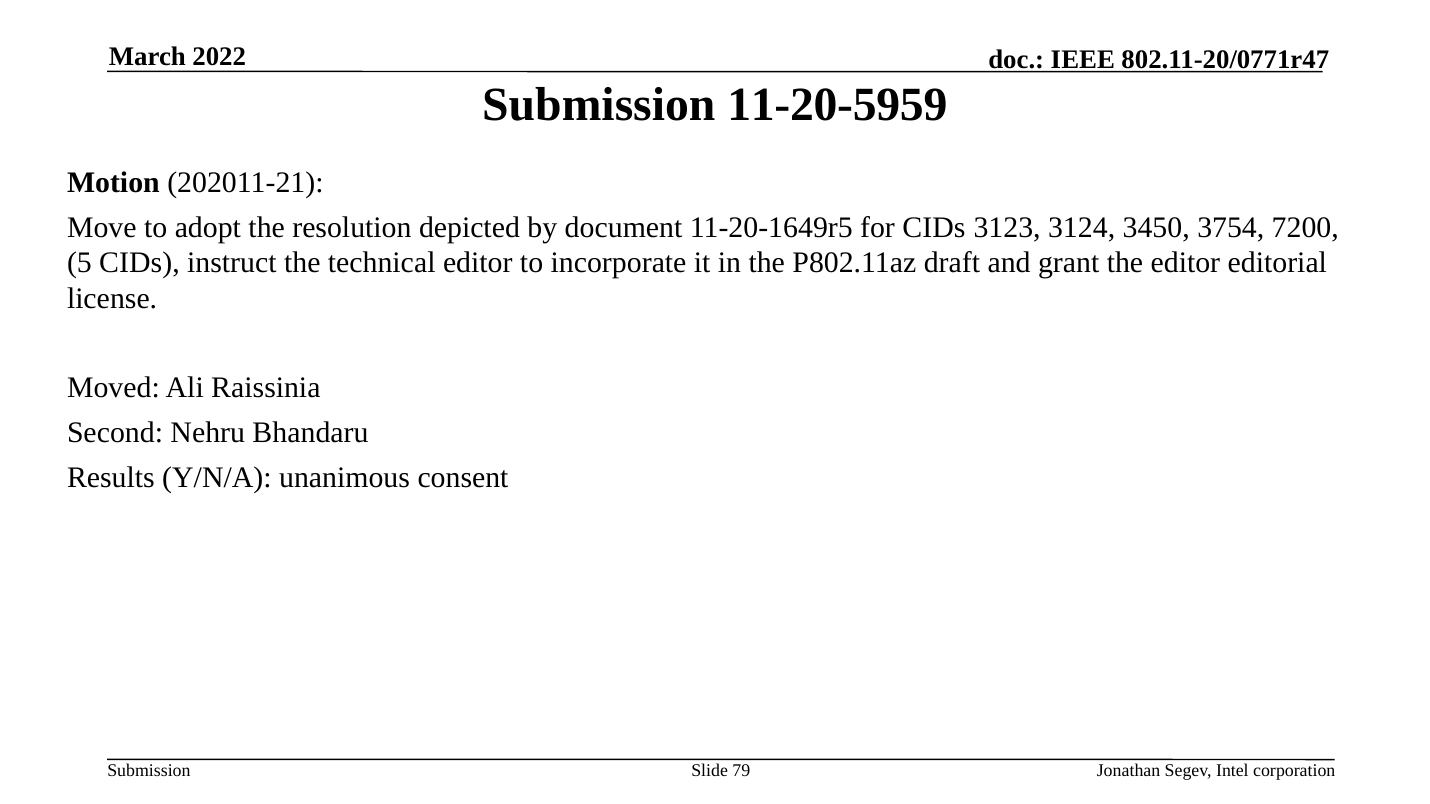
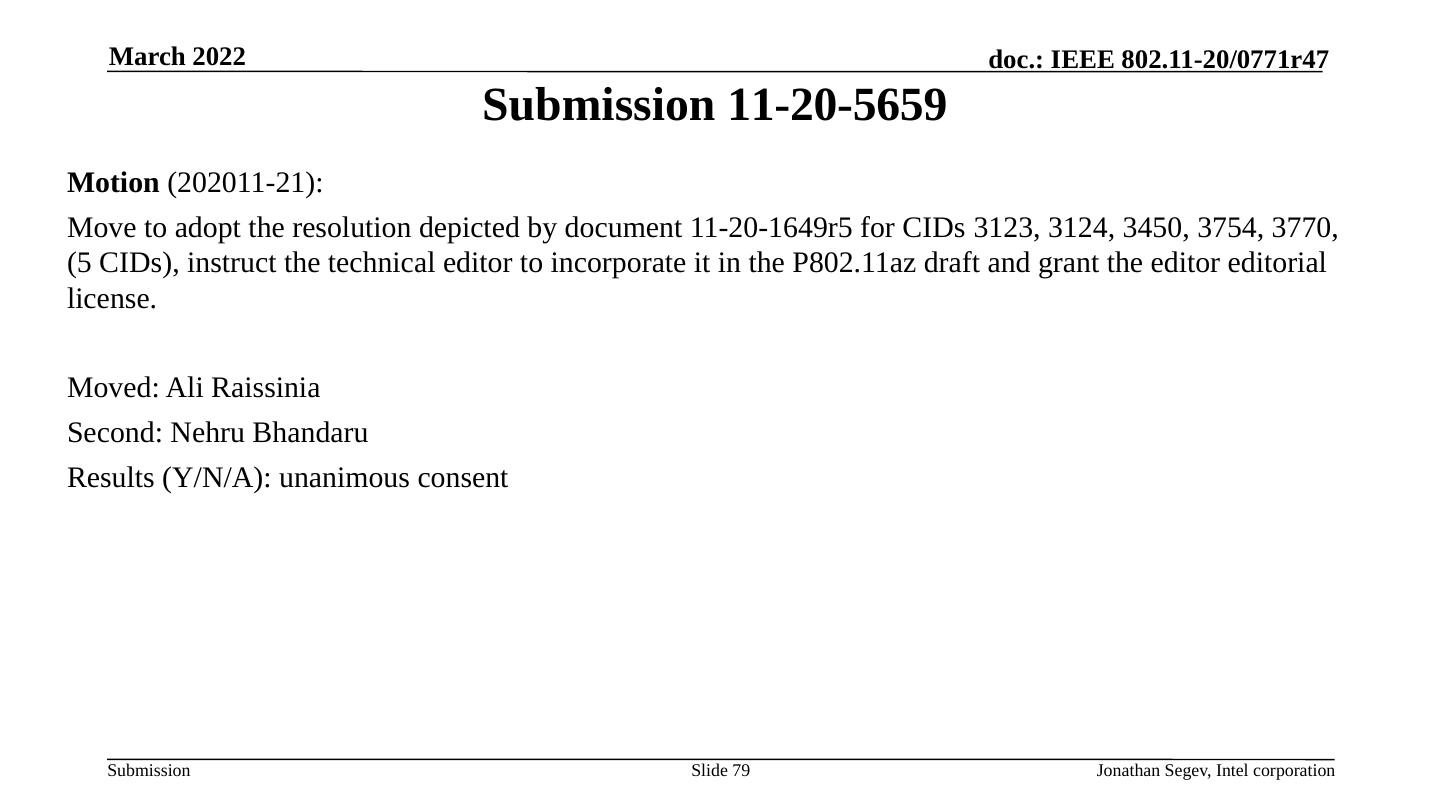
11-20-5959: 11-20-5959 -> 11-20-5659 (837, 105)
7200: 7200 -> 3770 (1305, 227)
